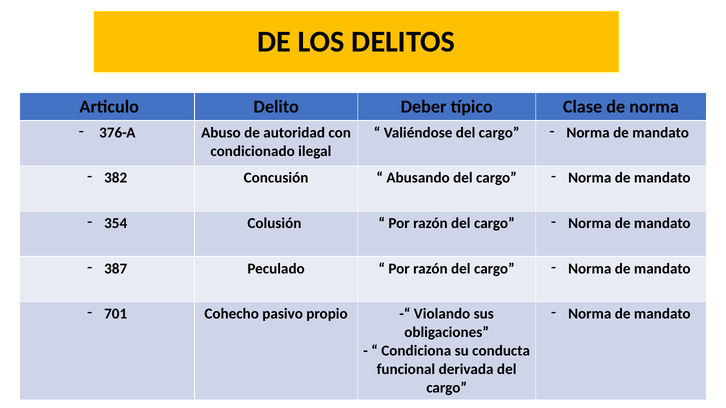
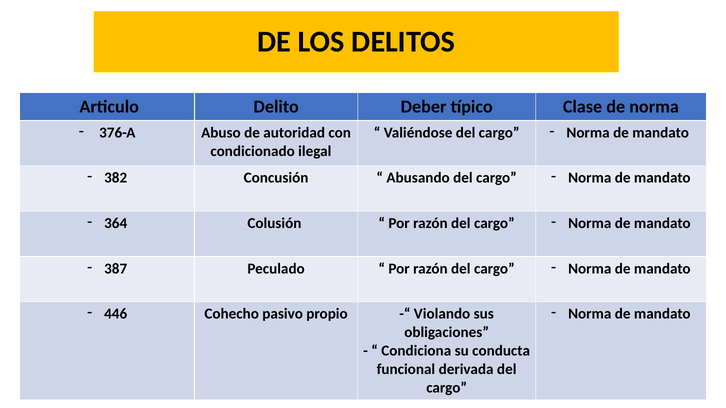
354: 354 -> 364 (116, 223)
701: 701 -> 446 (116, 314)
